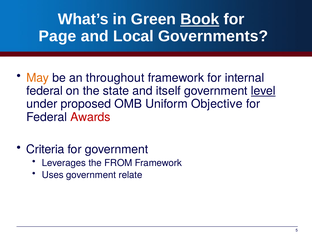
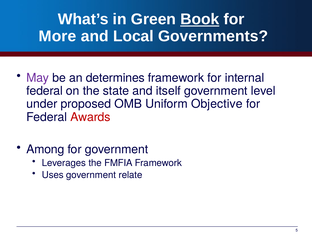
Page: Page -> More (58, 36)
May colour: orange -> purple (38, 78)
throughout: throughout -> determines (115, 78)
level underline: present -> none (263, 91)
Criteria: Criteria -> Among (45, 149)
FROM: FROM -> FMFIA (118, 163)
